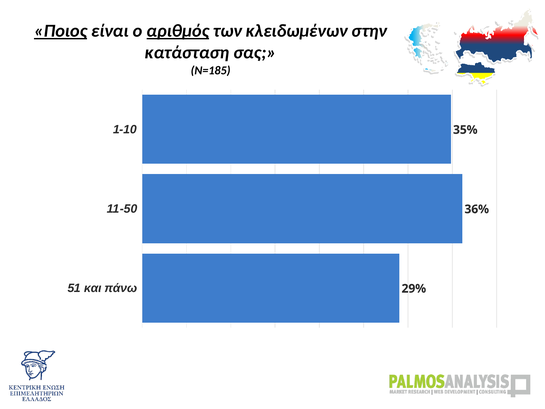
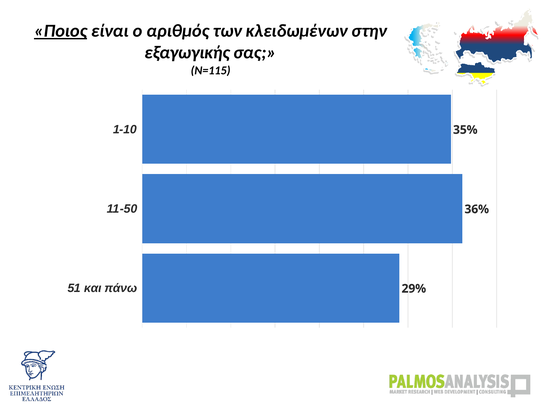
αριθμός underline: present -> none (178, 31)
κατάσταση: κατάσταση -> εξαγωγικής (187, 53)
Ν=185: Ν=185 -> Ν=115 (211, 70)
